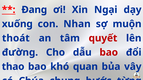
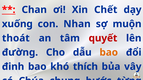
Đang: Đang -> Chan (34, 10)
Ngại: Ngại -> Chết (106, 10)
bao colour: red -> orange (109, 53)
thao: thao -> đinh (13, 67)
quan: quan -> thích (85, 67)
